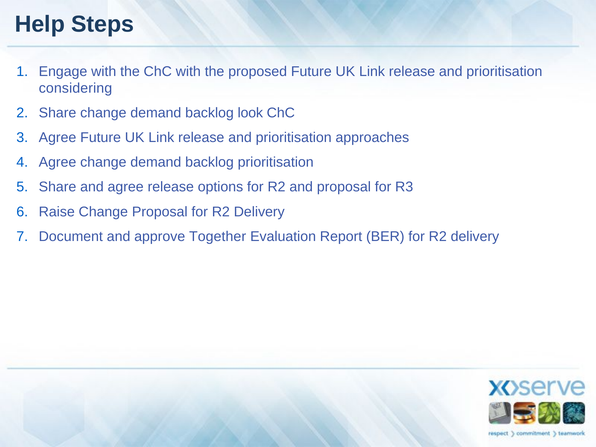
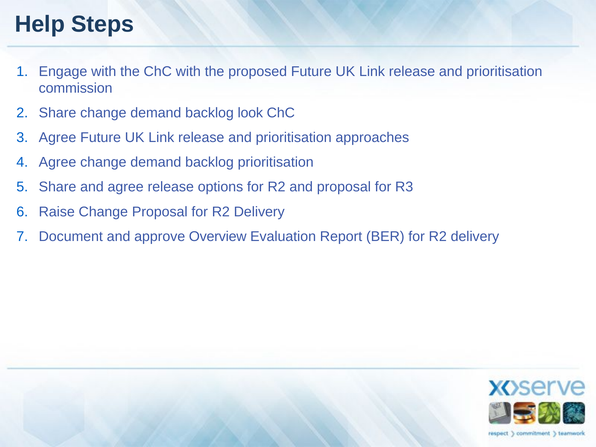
considering: considering -> commission (76, 88)
Together: Together -> Overview (218, 236)
